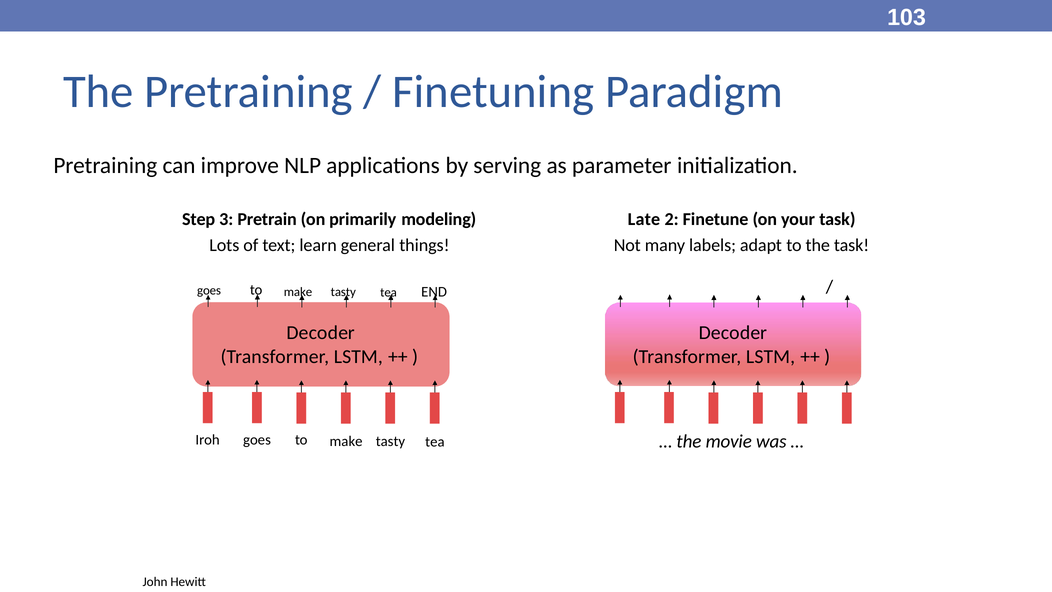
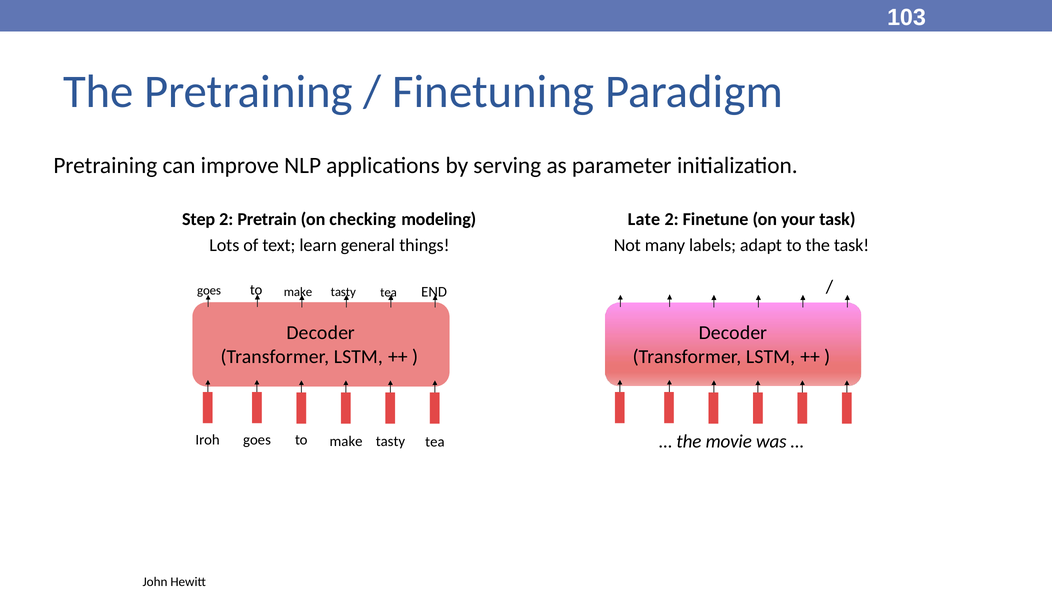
Step 3: 3 -> 2 (226, 219)
primarily: primarily -> checking (363, 219)
